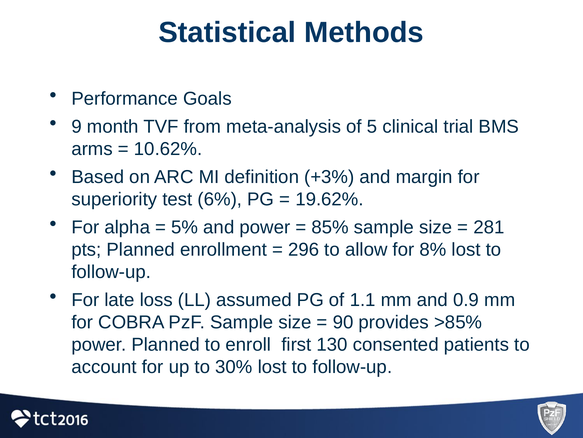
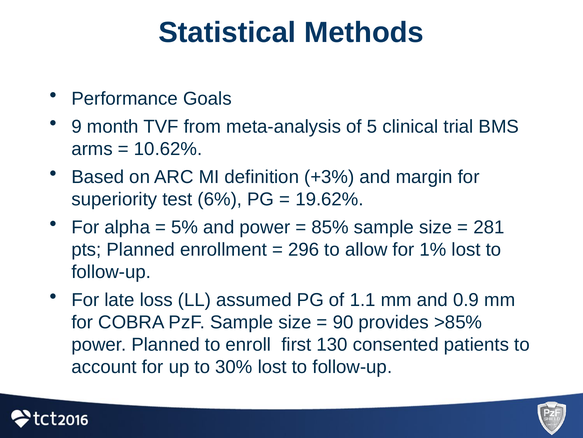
8%: 8% -> 1% (433, 249)
